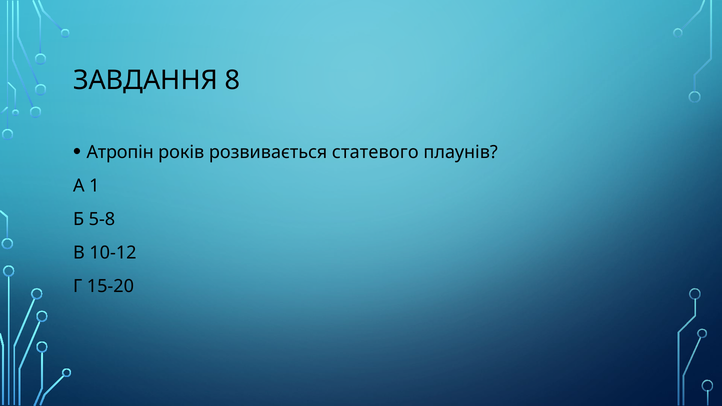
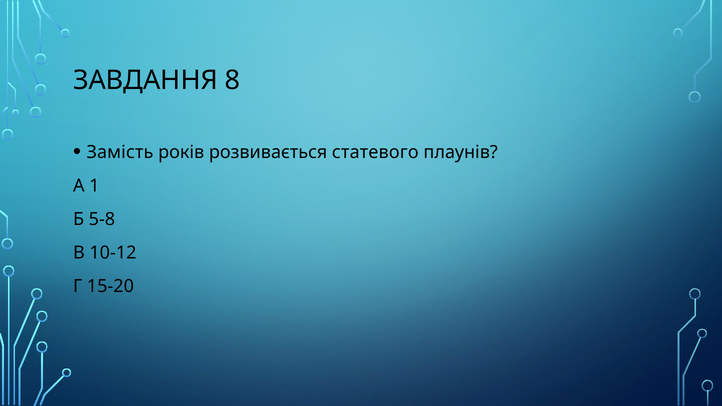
Атропін: Атропін -> Замість (120, 152)
